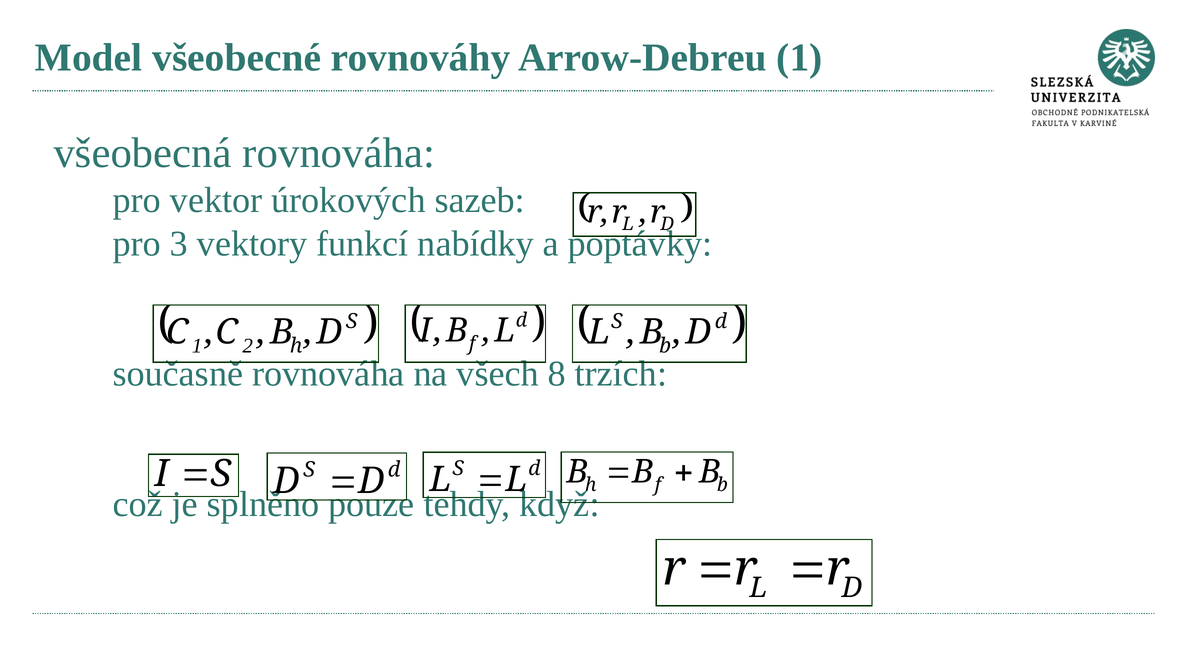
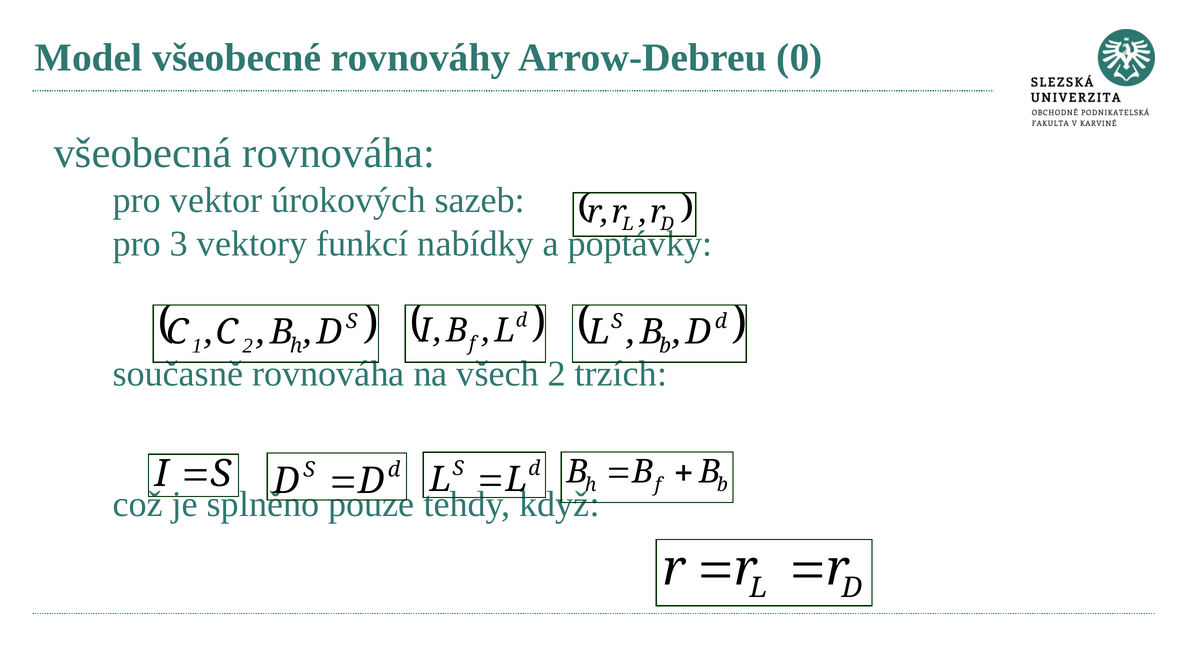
Arrow-Debreu 1: 1 -> 0 (799, 58)
všech 8: 8 -> 2 (557, 374)
